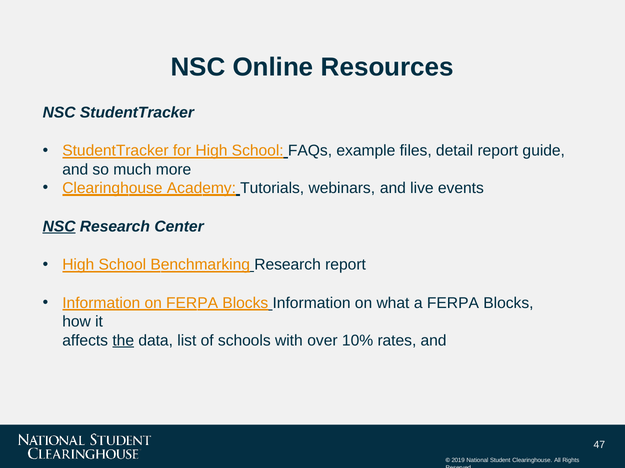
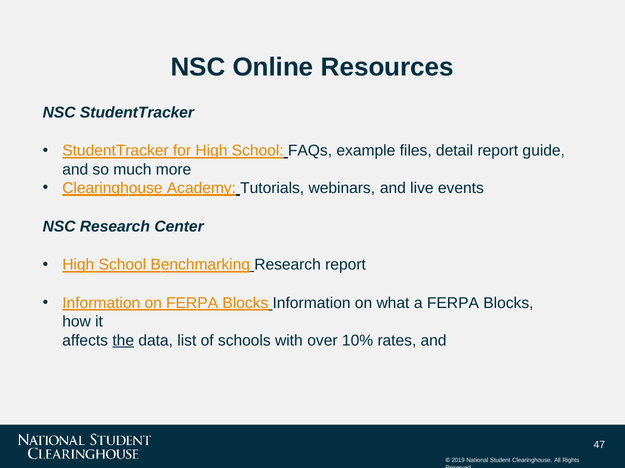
NSC underline: present -> none (59, 227)
